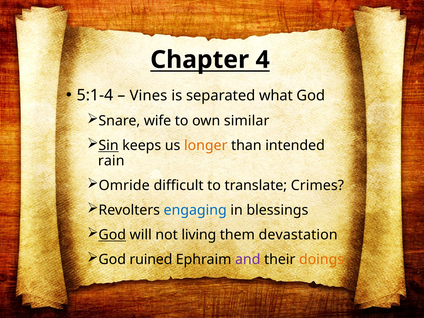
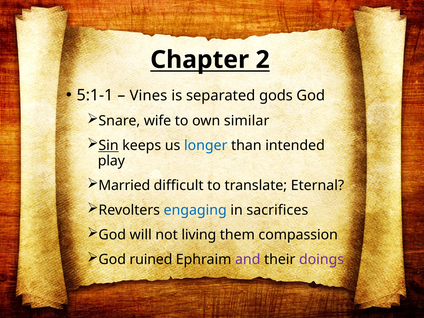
4: 4 -> 2 (263, 60)
5:1-4: 5:1-4 -> 5:1-1 (95, 95)
what: what -> gods (276, 96)
longer colour: orange -> blue (206, 146)
rain: rain -> play (111, 161)
Omride: Omride -> Married (124, 186)
Crimes: Crimes -> Eternal (317, 186)
blessings: blessings -> sacrifices (277, 210)
God underline: present -> none (112, 235)
devastation: devastation -> compassion (298, 235)
doings colour: orange -> purple (322, 260)
